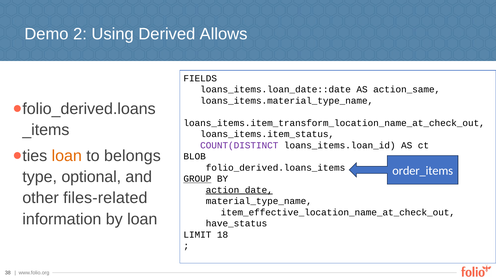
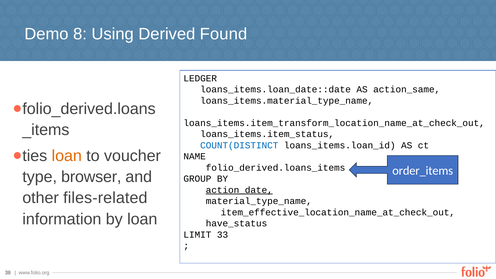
2: 2 -> 8 (80, 34)
Allows: Allows -> Found (223, 34)
FIELDS: FIELDS -> LEDGER (200, 78)
COUNT(DISTINCT colour: purple -> blue (239, 145)
belongs: belongs -> voucher (132, 156)
BLOB: BLOB -> NAME (195, 157)
optional: optional -> browser (91, 177)
GROUP underline: present -> none (197, 179)
18: 18 -> 33 (223, 235)
